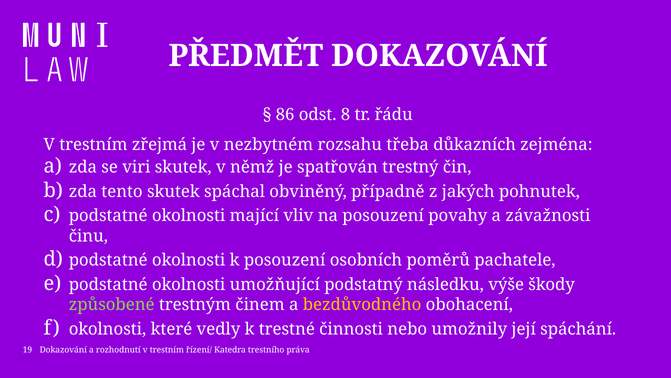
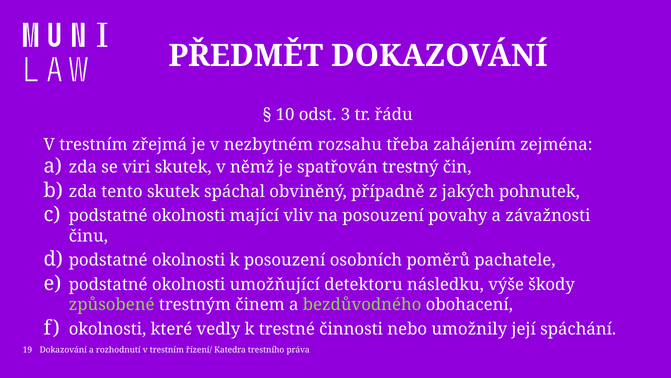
86: 86 -> 10 (285, 114)
8: 8 -> 3 (346, 114)
důkazních: důkazních -> zahájením (475, 145)
podstatný: podstatný -> detektoru (363, 284)
bezdůvodného colour: yellow -> light green (362, 304)
